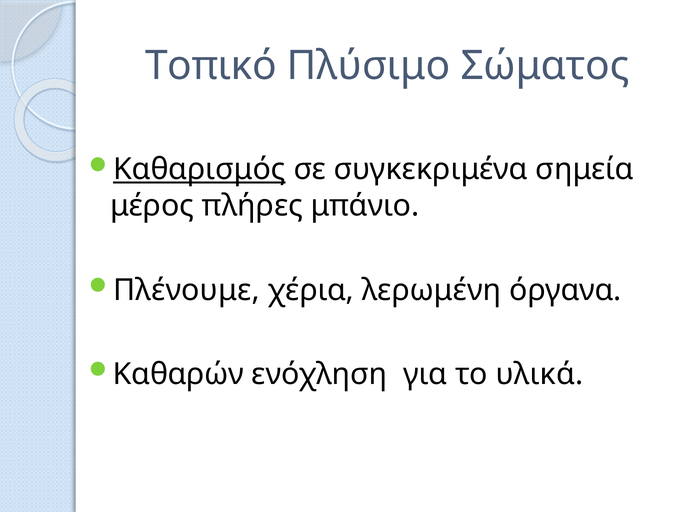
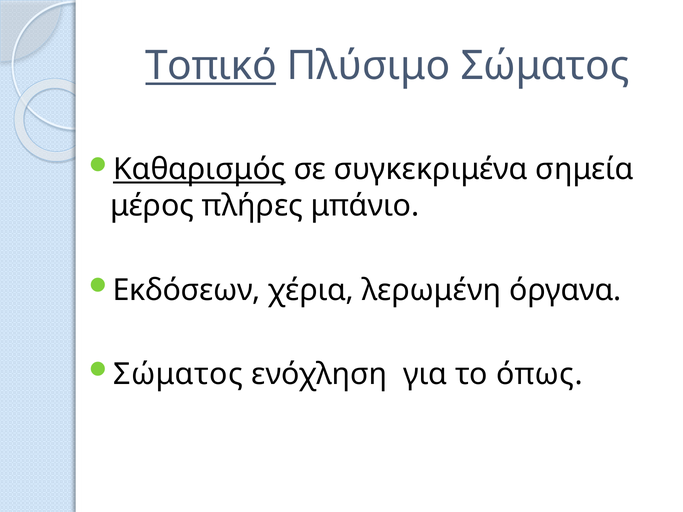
Τοπικό underline: none -> present (211, 66)
Πλένουμε: Πλένουμε -> Εκδόσεων (187, 290)
Καθαρών: Καθαρών -> Σώματος (178, 374)
υλικά: υλικά -> όπως (539, 374)
